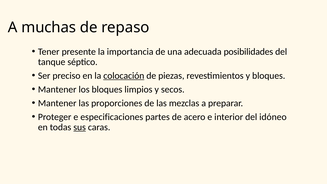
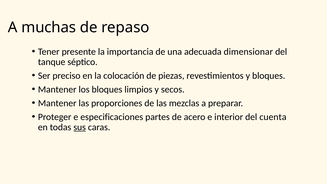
posibilidades: posibilidades -> dimensionar (248, 52)
colocación underline: present -> none (124, 76)
idóneo: idóneo -> cuenta (273, 117)
